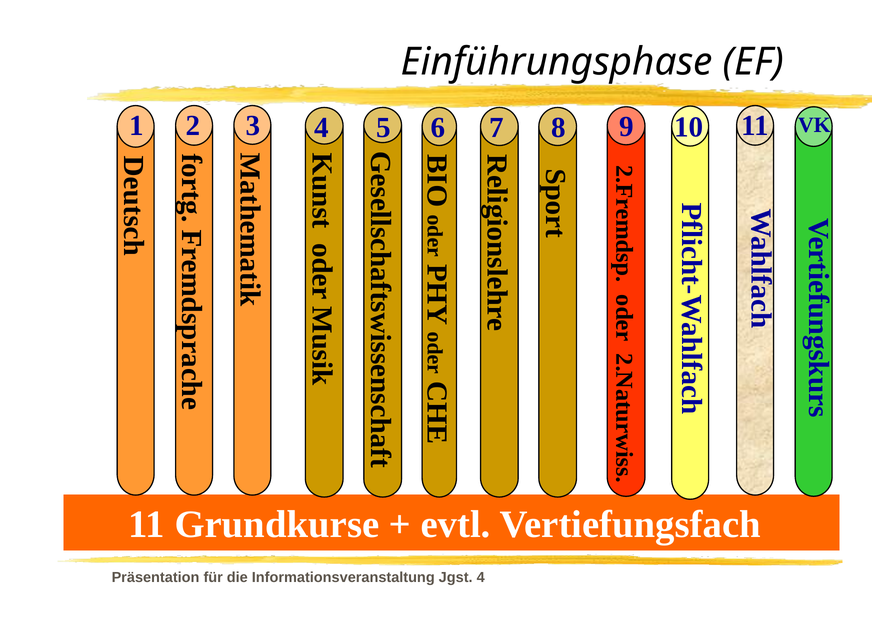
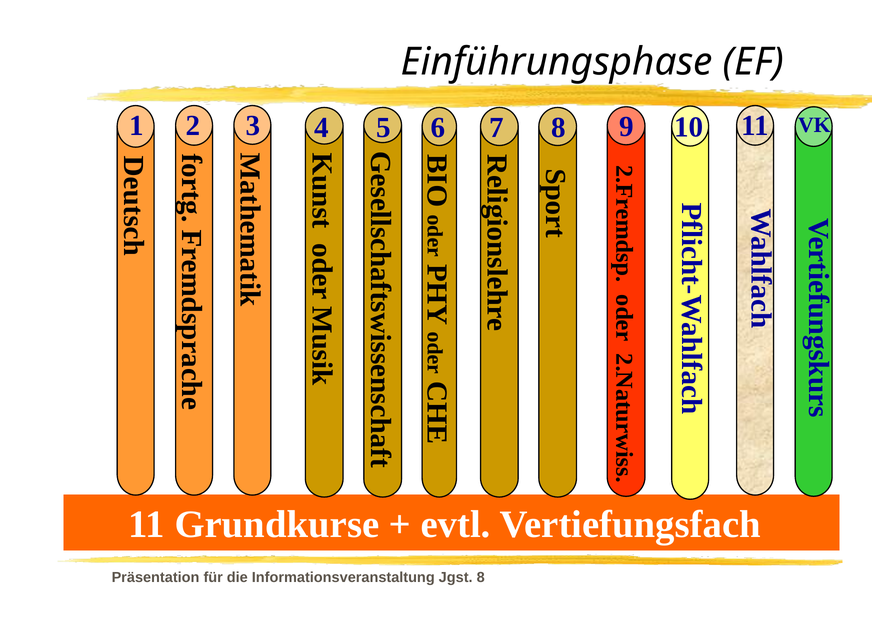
Jgst 4: 4 -> 8 (481, 577)
